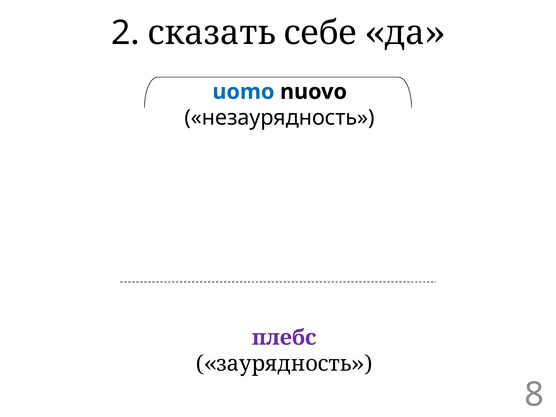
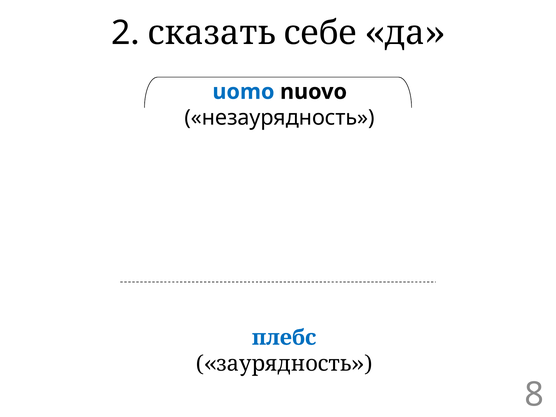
плебс colour: purple -> blue (284, 338)
